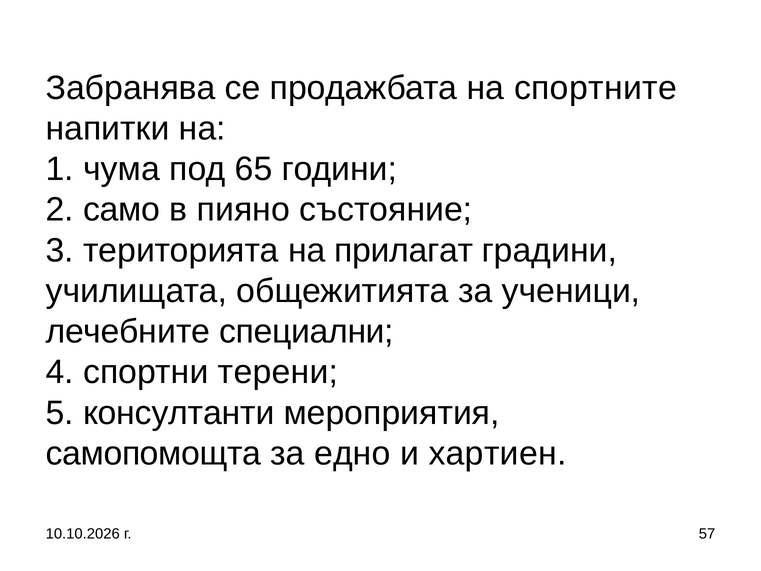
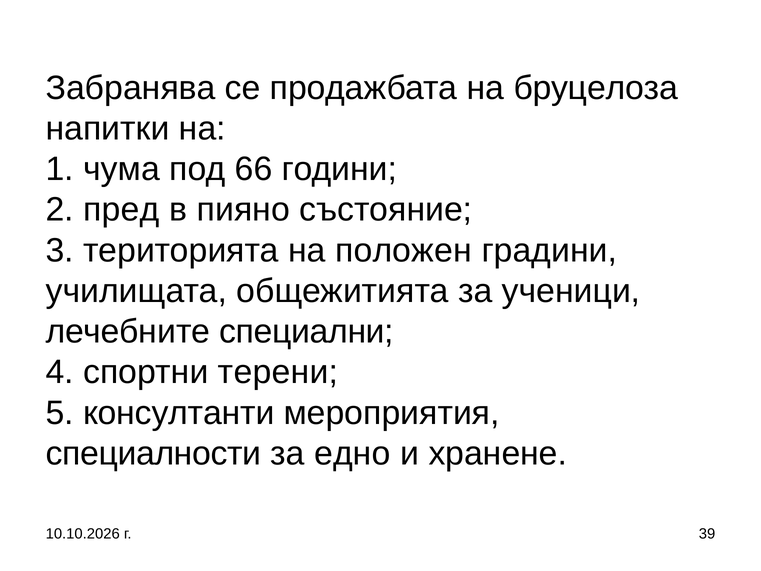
спортните: спортните -> бруцелоза (596, 88)
65: 65 -> 66 (254, 169)
само: само -> пред (121, 210)
прилагат: прилагат -> положен (403, 250)
самопомощта: самопомощта -> специалности (153, 453)
хартиен: хартиен -> хранене (498, 453)
57: 57 -> 39 (707, 533)
